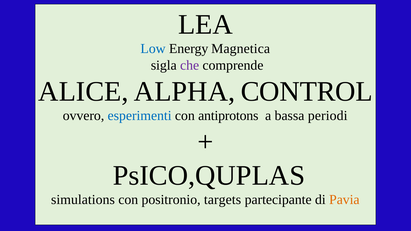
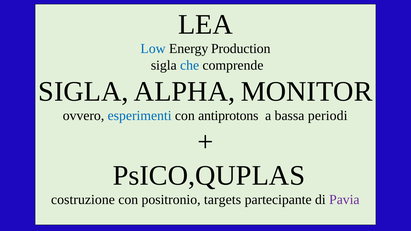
Magnetica: Magnetica -> Production (241, 49)
che colour: purple -> blue (190, 65)
ALICE: ALICE -> SIGLA (83, 91)
CONTROL: CONTROL -> MONITOR (307, 91)
simulations: simulations -> costruzione (83, 200)
Pavia colour: orange -> purple (344, 200)
